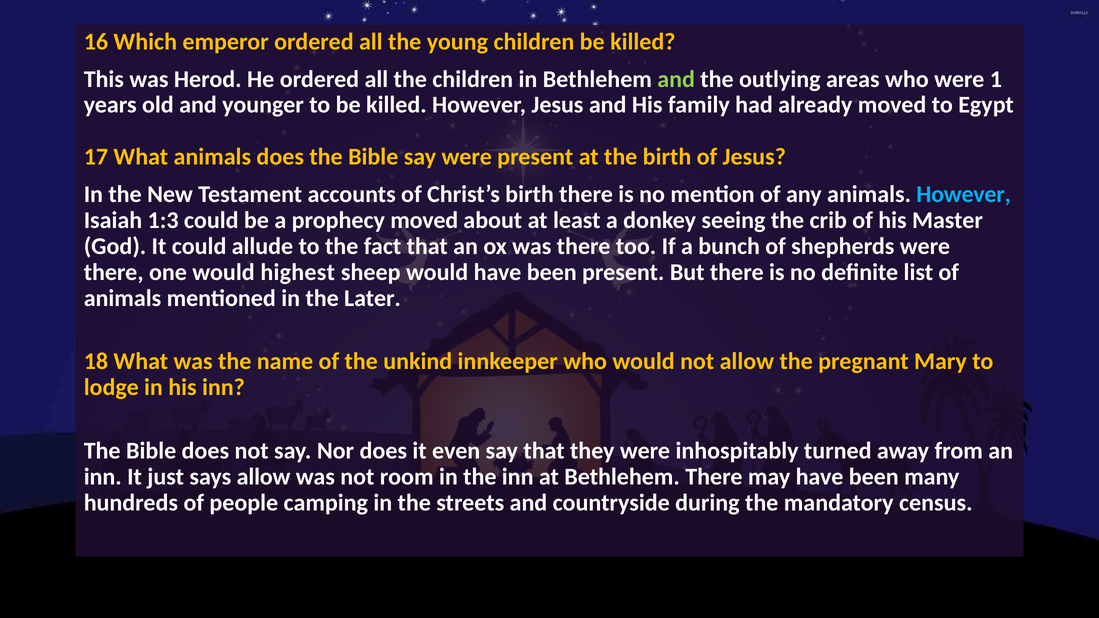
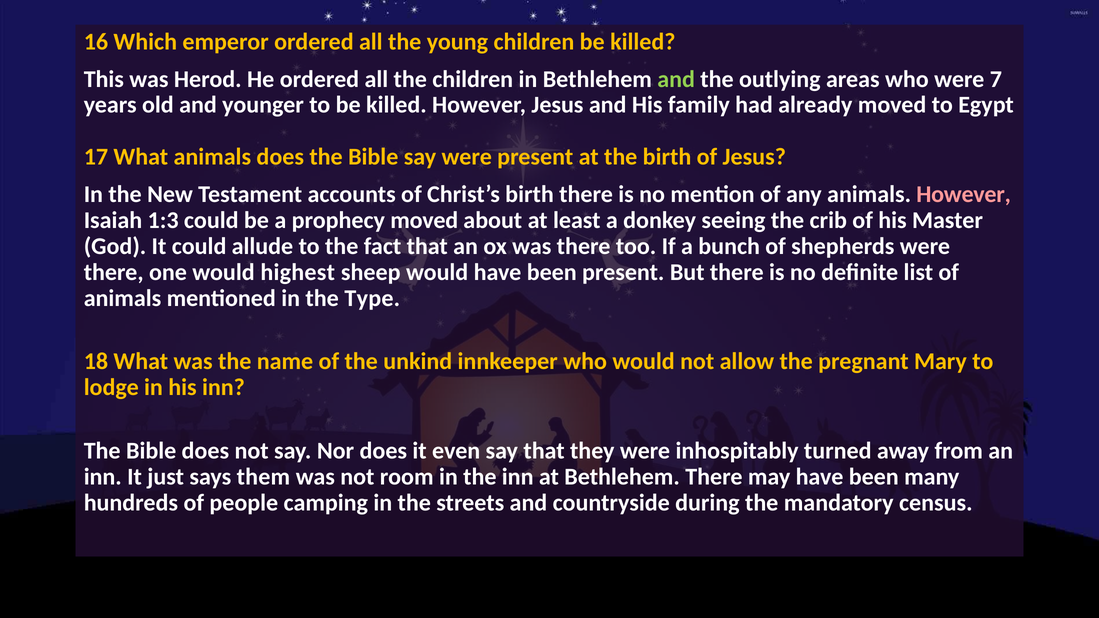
1: 1 -> 7 (996, 79)
However colour: light blue -> pink (964, 194)
Later: Later -> Type (372, 298)
says allow: allow -> them (263, 477)
